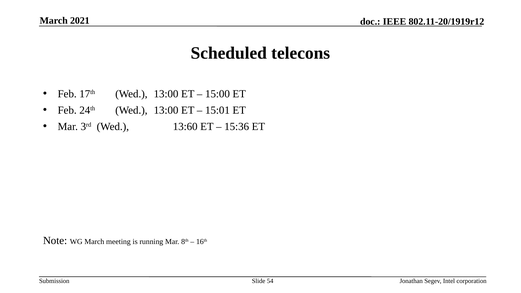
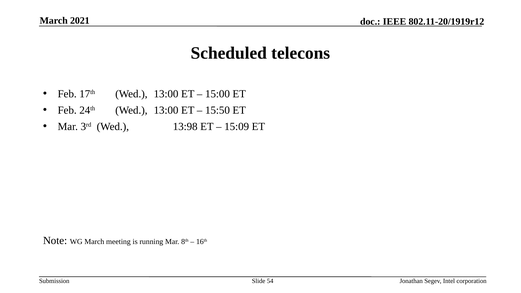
15:01: 15:01 -> 15:50 (217, 110)
13:60: 13:60 -> 13:98 (185, 126)
15:36: 15:36 -> 15:09 (237, 126)
